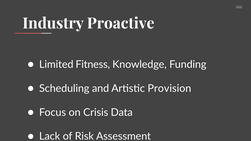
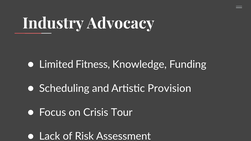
Proactive: Proactive -> Advocacy (121, 23)
Data: Data -> Tour (122, 113)
